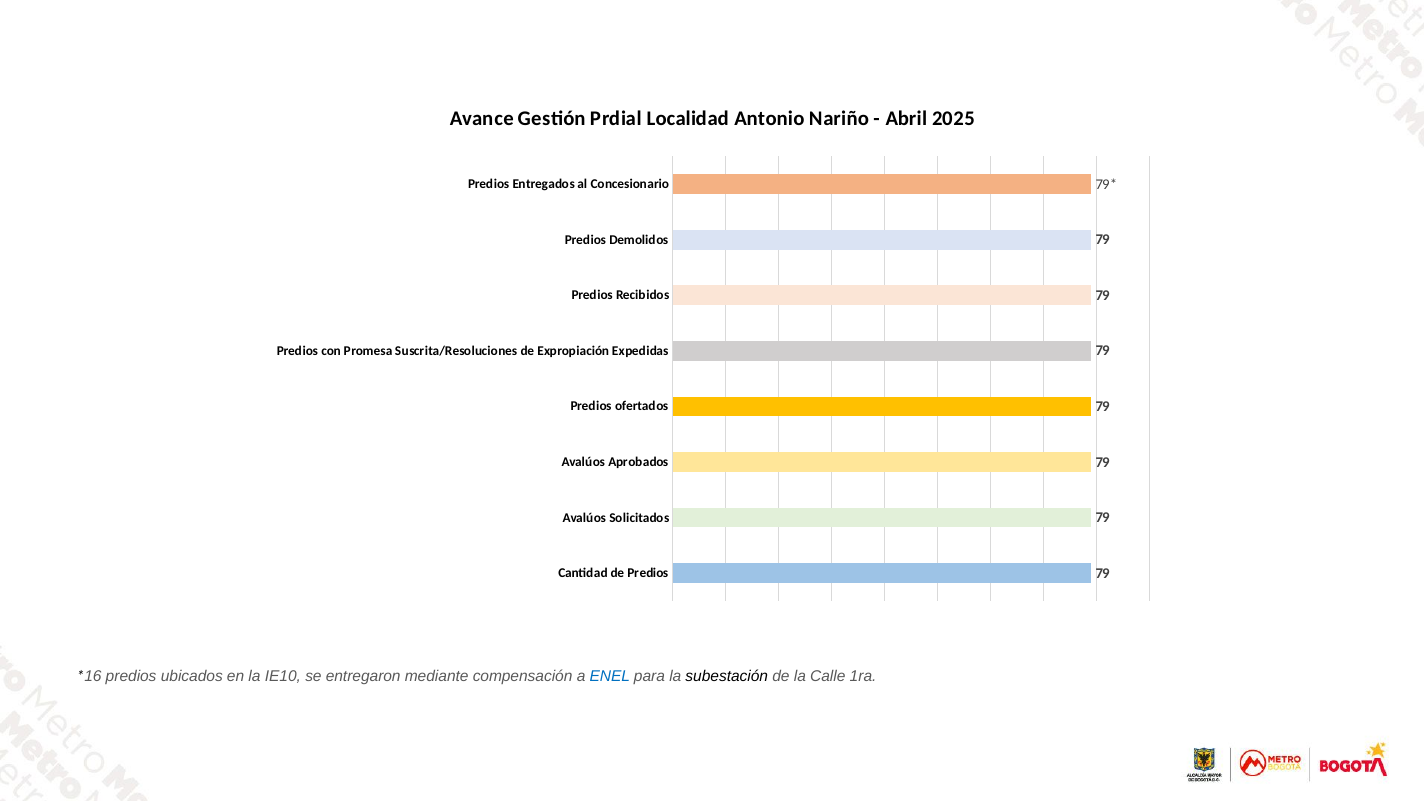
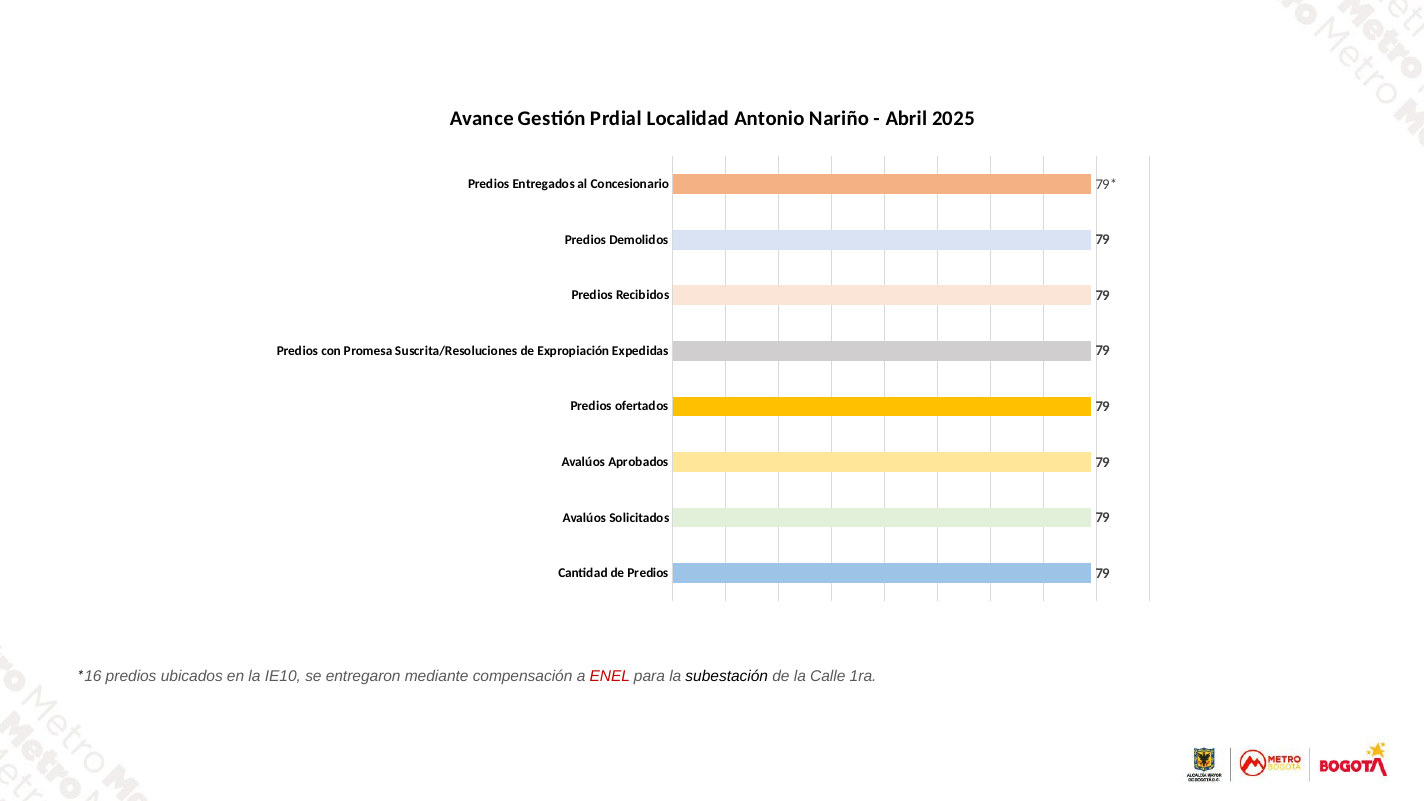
ENEL colour: blue -> red (610, 677)
